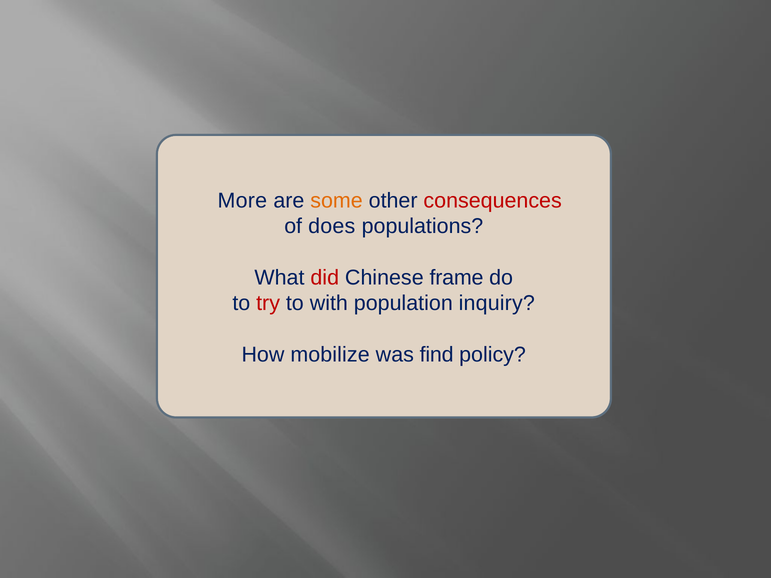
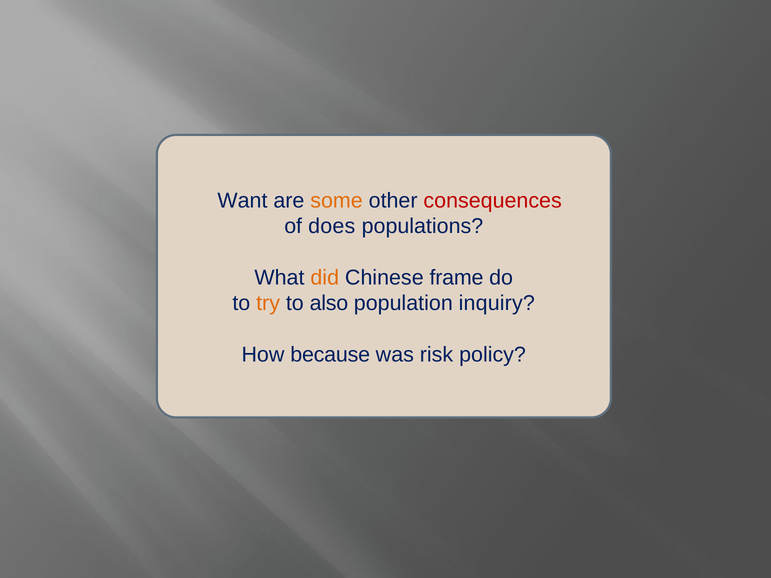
More: More -> Want (242, 201)
did colour: red -> orange (325, 278)
try colour: red -> orange (268, 303)
with: with -> also (329, 303)
mobilize: mobilize -> because (330, 355)
find: find -> risk (437, 355)
